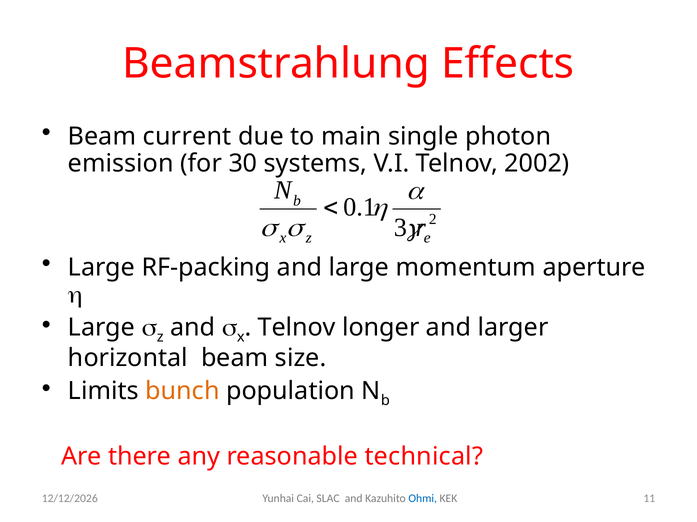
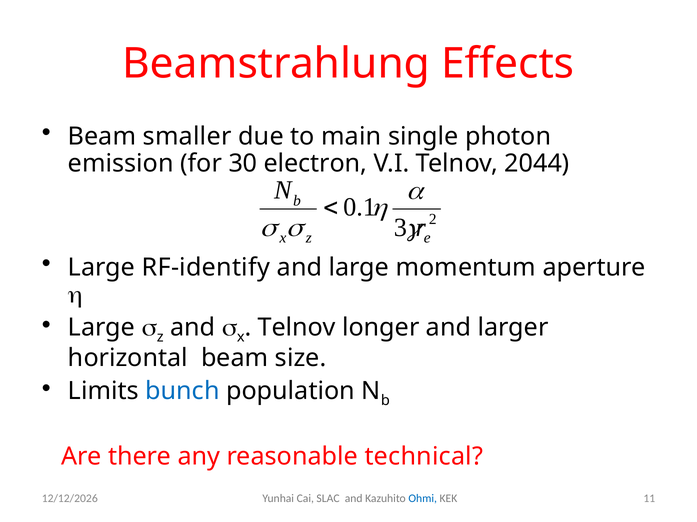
current: current -> smaller (187, 137)
systems: systems -> electron (315, 164)
2002: 2002 -> 2044 (537, 164)
RF-packing: RF-packing -> RF-identify (206, 268)
bunch colour: orange -> blue (183, 391)
